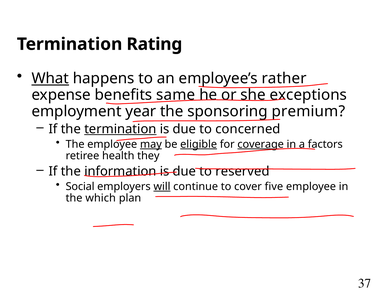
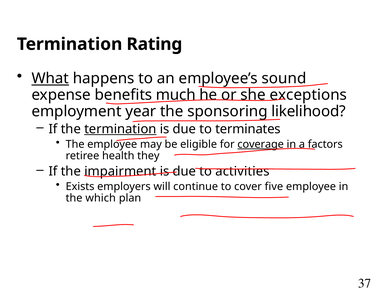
rather: rather -> sound (284, 78)
same: same -> much (176, 95)
premium: premium -> likelihood (309, 111)
concerned: concerned -> terminates (248, 129)
may underline: present -> none (151, 144)
eligible underline: present -> none (199, 144)
information: information -> impairment (120, 171)
reserved: reserved -> activities (242, 171)
Social: Social -> Exists (80, 186)
will underline: present -> none (162, 186)
